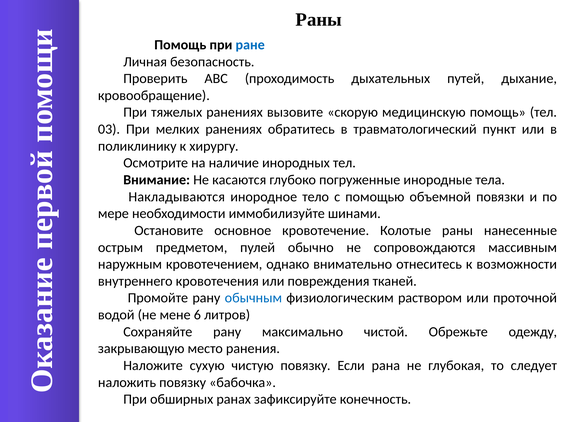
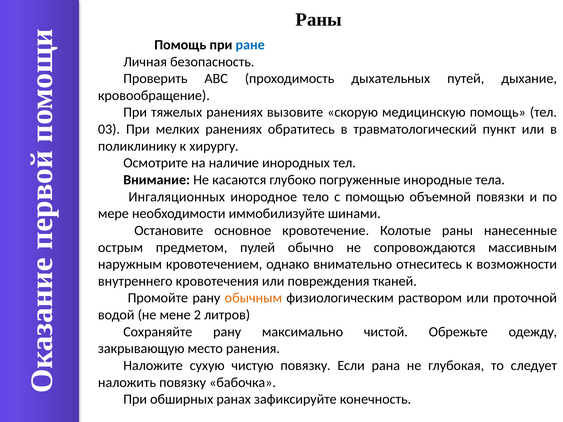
Накладываются: Накладываются -> Ингаляционных (177, 197)
обычным colour: blue -> orange (253, 298)
6: 6 -> 2 (197, 315)
